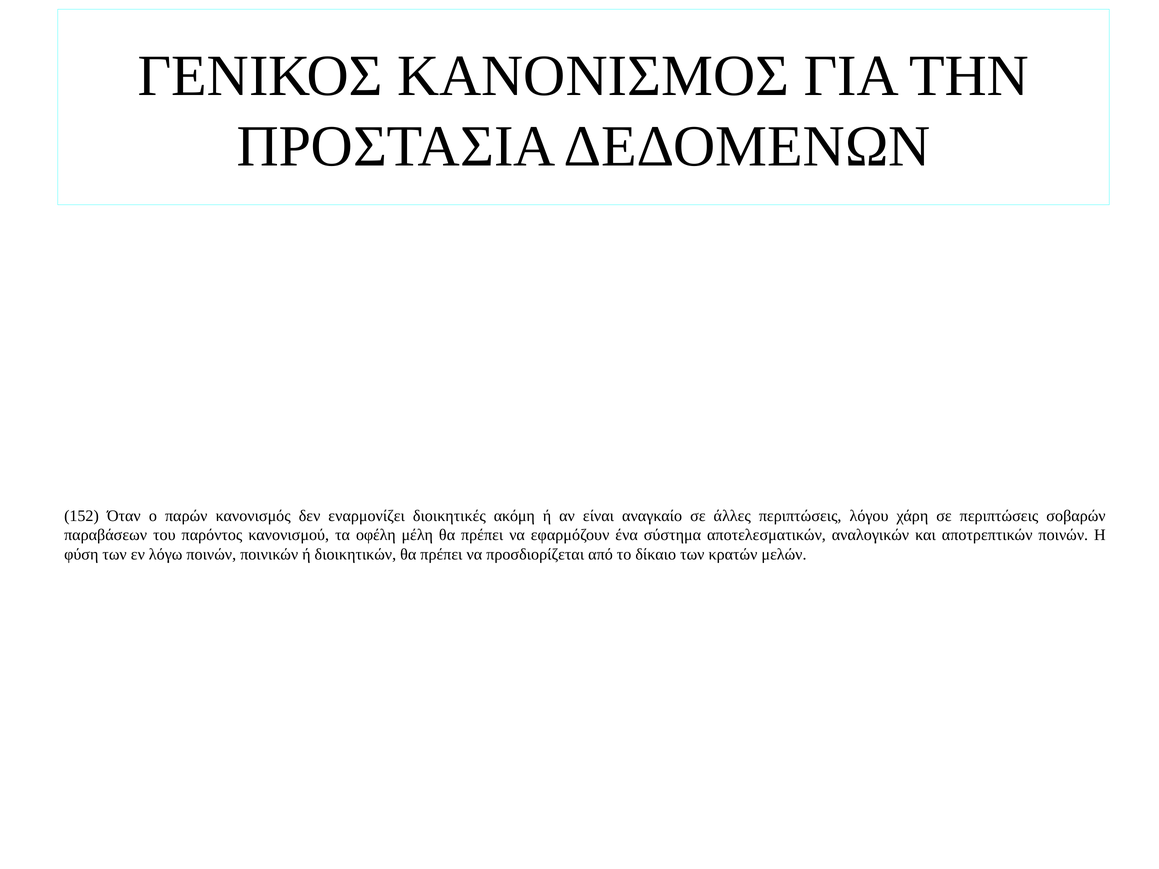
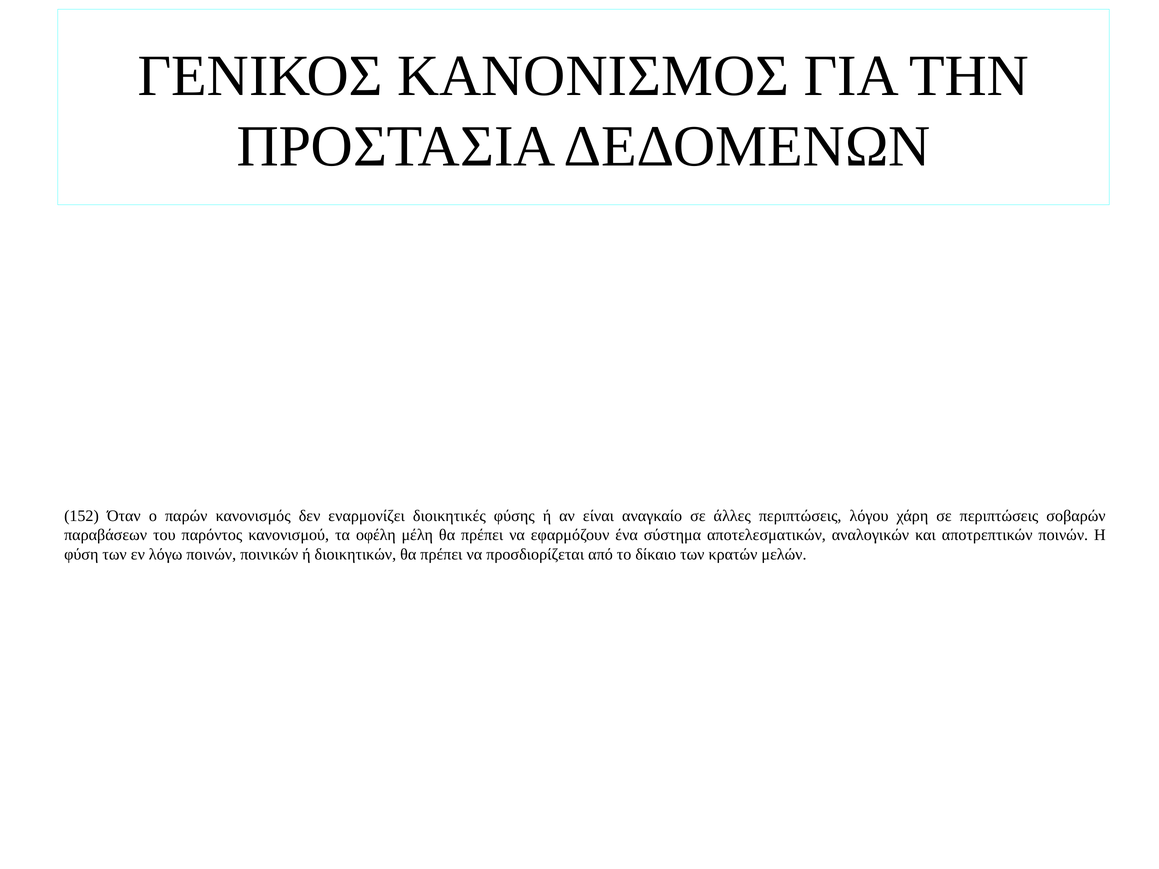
ακόμη: ακόμη -> φύσης (514, 516)
